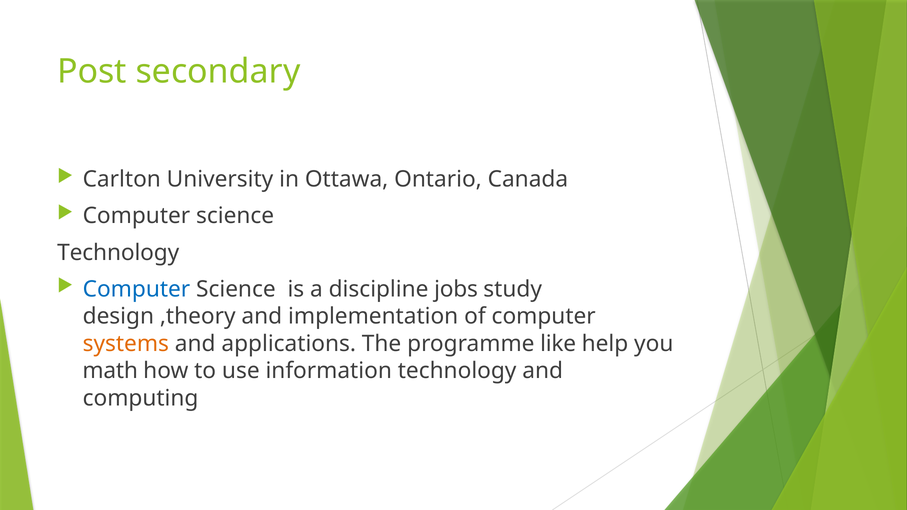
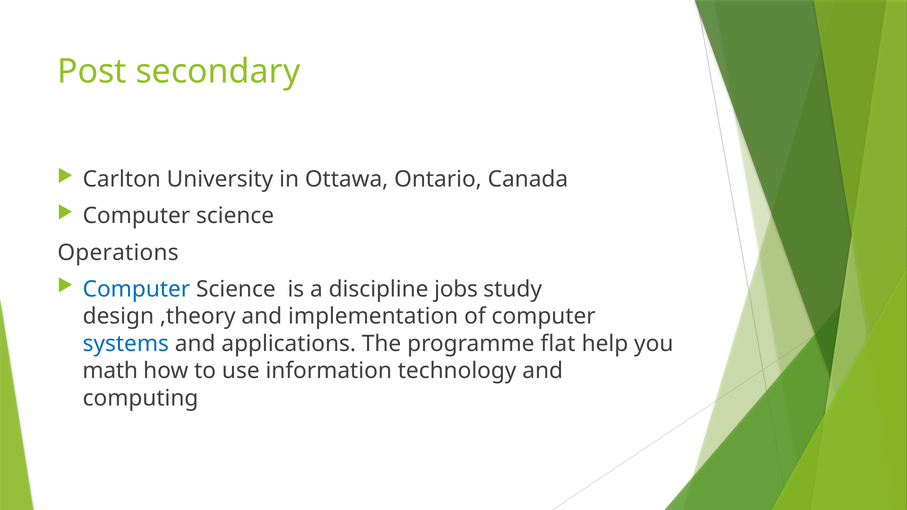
Technology: Technology -> Operations (118, 253)
systems colour: orange -> blue (126, 344)
like: like -> flat (558, 344)
